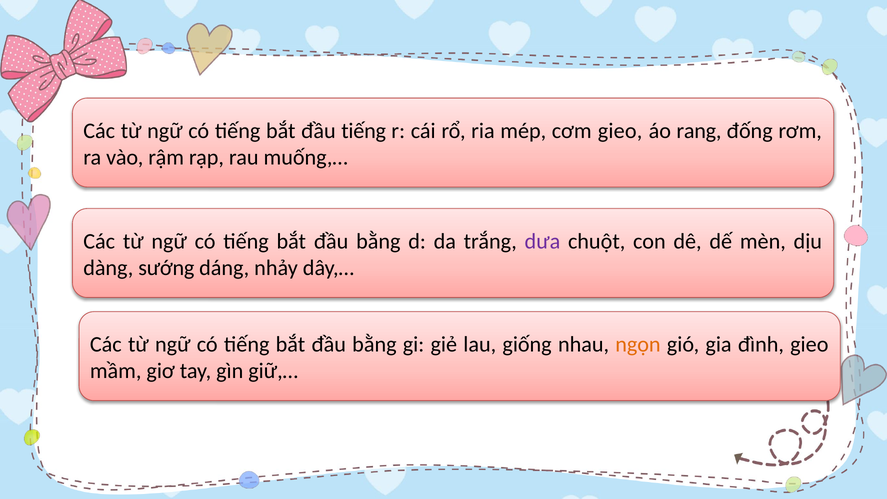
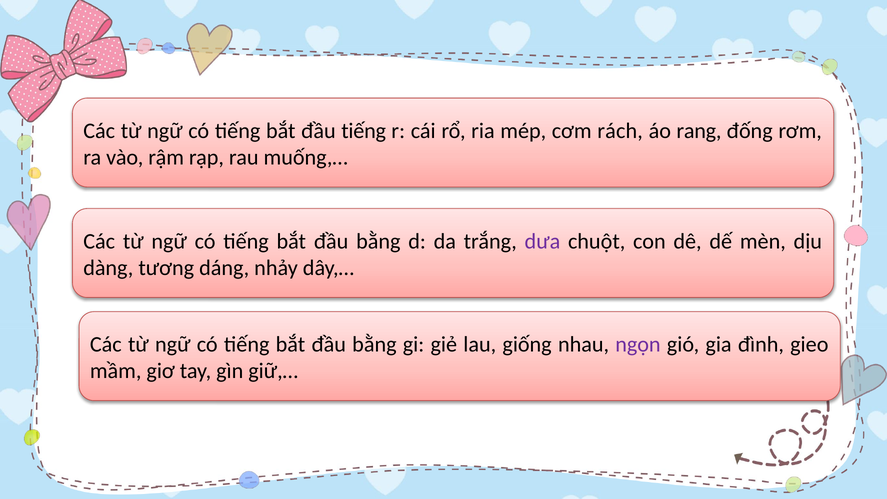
cơm gieo: gieo -> rách (620, 131)
sướng: sướng -> tương (166, 268)
ngọn colour: orange -> purple (638, 344)
